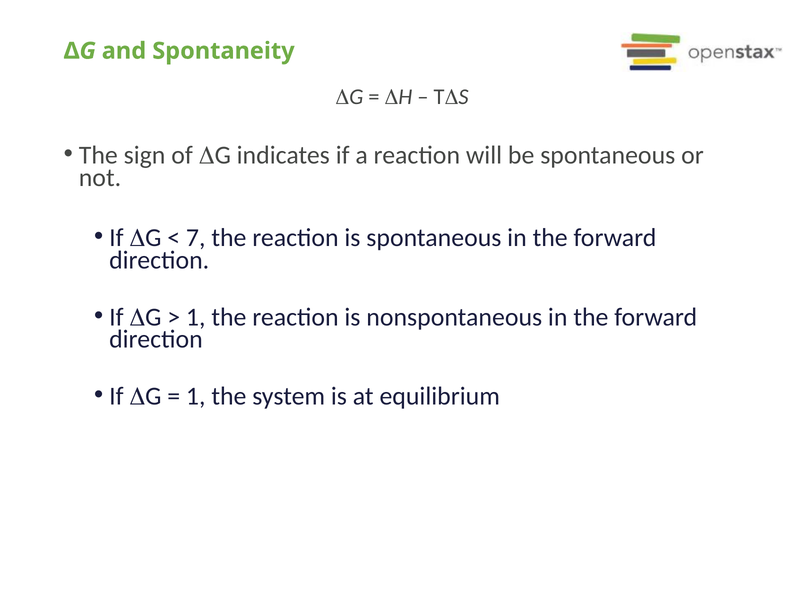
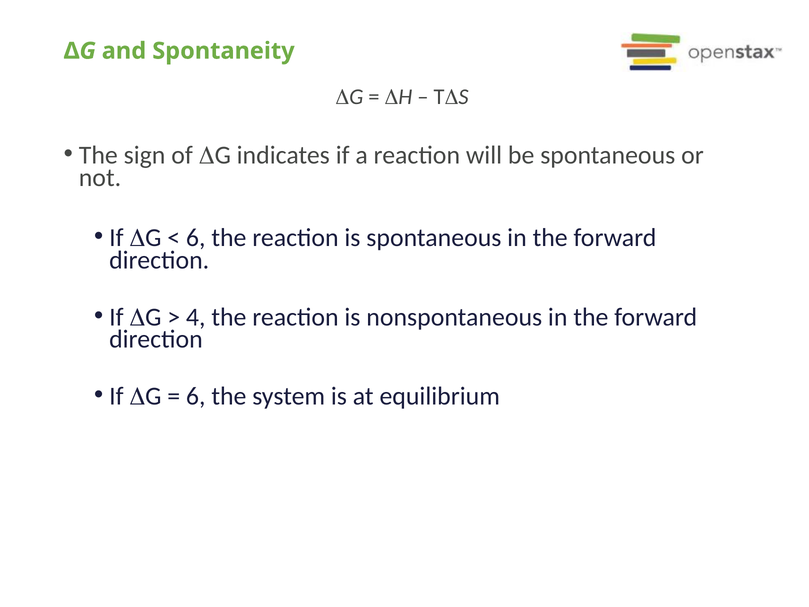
7: 7 -> 6 (196, 238)
1: 1 -> 4 (196, 317)
1: 1 -> 6 (196, 396)
